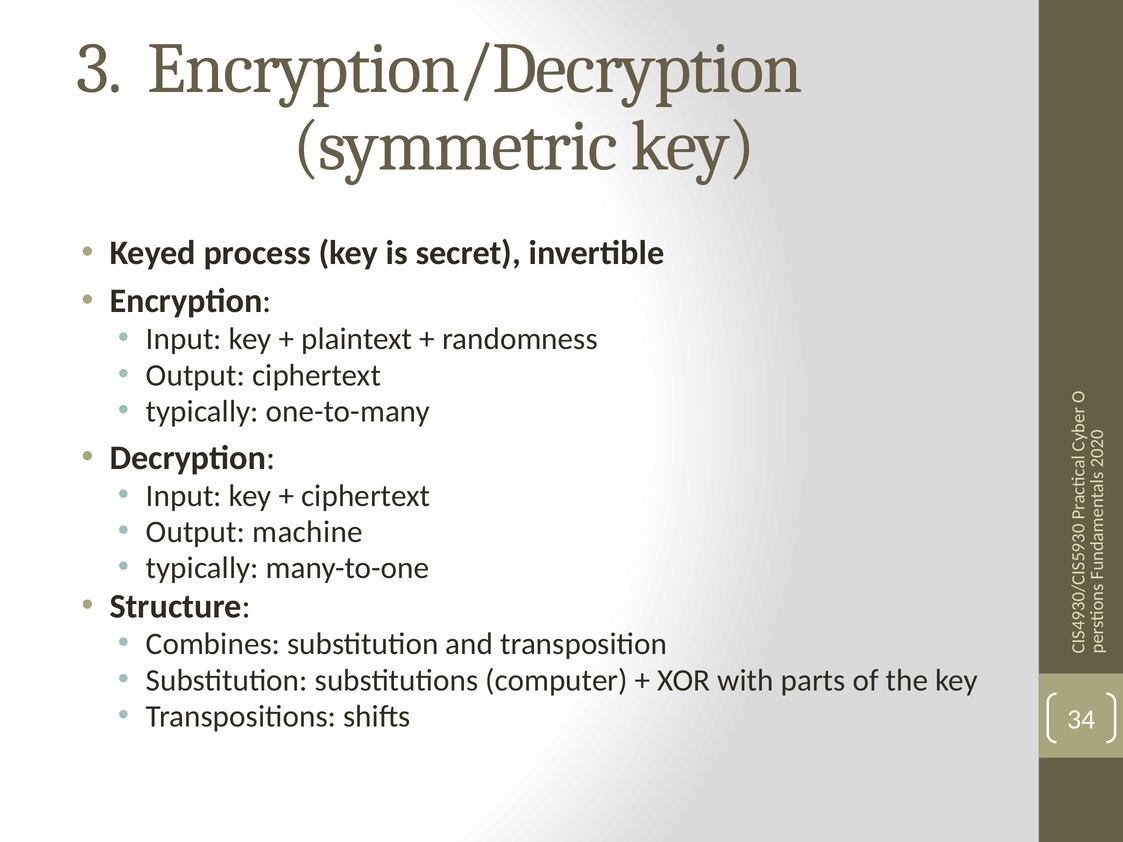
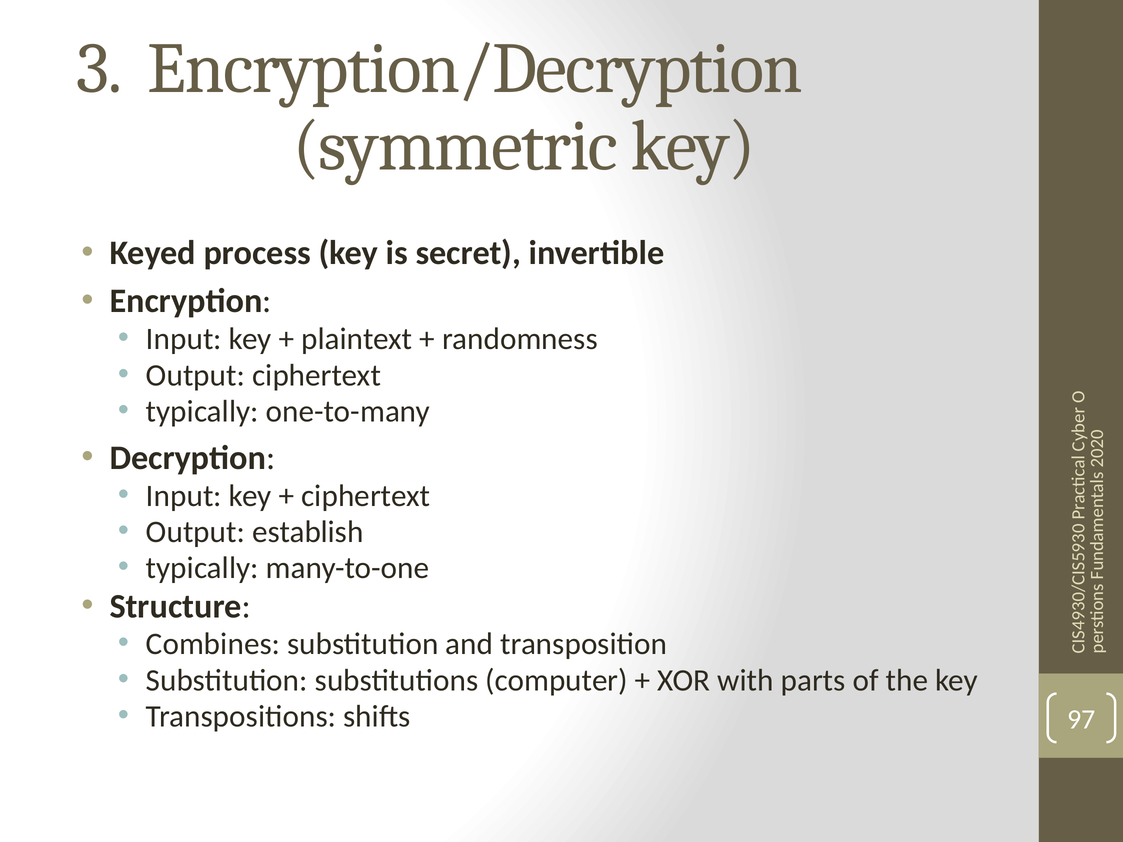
machine: machine -> establish (308, 532)
34: 34 -> 97 (1081, 720)
